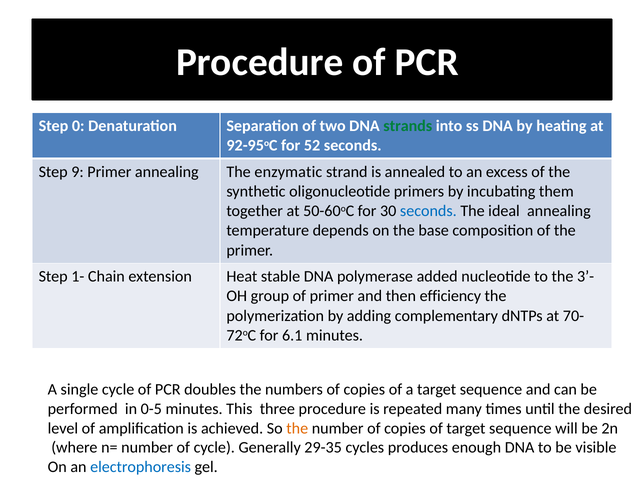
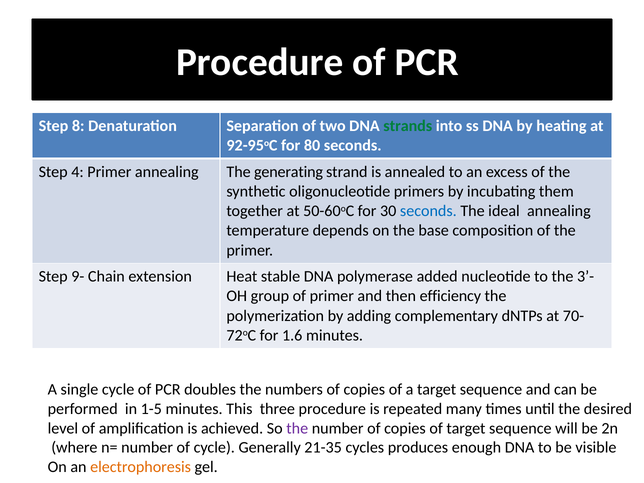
0: 0 -> 8 (78, 126)
52: 52 -> 80 (312, 146)
9: 9 -> 4 (77, 172)
enzymatic: enzymatic -> generating (289, 172)
1-: 1- -> 9- (78, 276)
6.1: 6.1 -> 1.6 (292, 335)
0-5: 0-5 -> 1-5 (151, 409)
the colour: orange -> purple (297, 428)
29-35: 29-35 -> 21-35 (323, 448)
electrophoresis colour: blue -> orange (141, 467)
